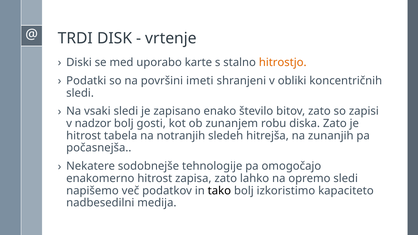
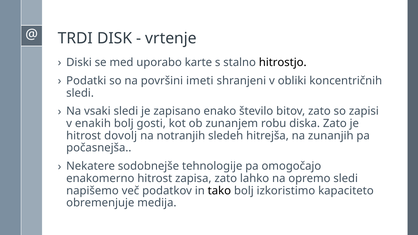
hitrostjo colour: orange -> black (283, 62)
nadzor: nadzor -> enakih (93, 124)
tabela: tabela -> dovolj (121, 136)
nadbesedilni: nadbesedilni -> obremenjuje (100, 203)
